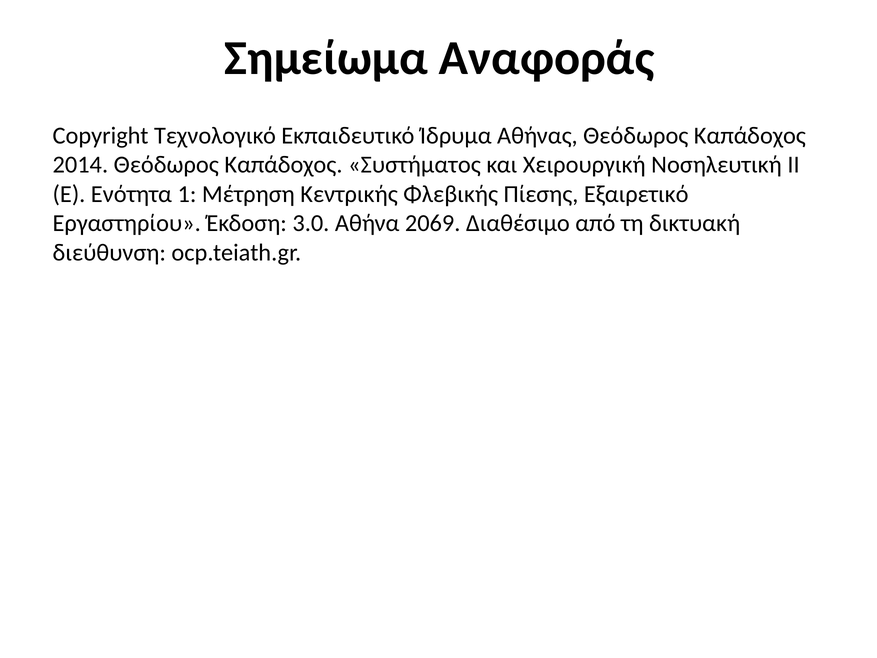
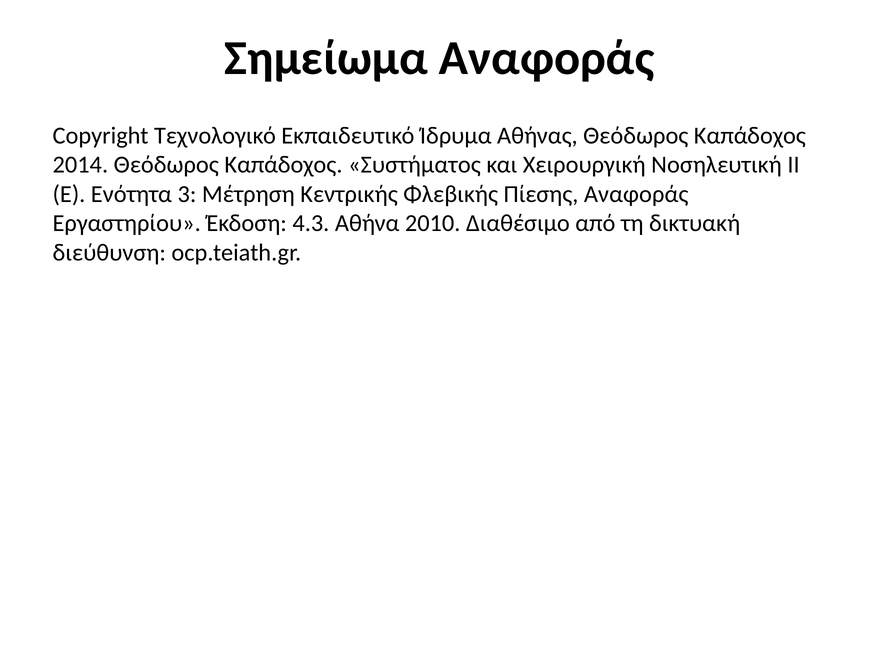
1: 1 -> 3 (187, 194)
Πίεσης Εξαιρετικό: Εξαιρετικό -> Αναφοράς (636, 194)
3.0: 3.0 -> 4.3 (311, 223)
2069: 2069 -> 2010 (433, 223)
